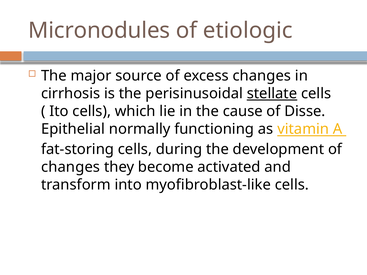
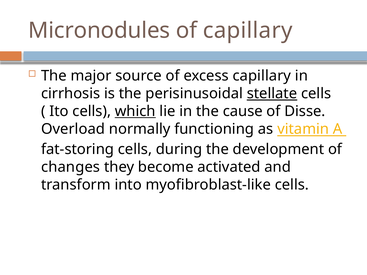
of etiologic: etiologic -> capillary (248, 31)
excess changes: changes -> capillary (262, 76)
which underline: none -> present (135, 111)
Epithelial: Epithelial -> Overload (73, 129)
